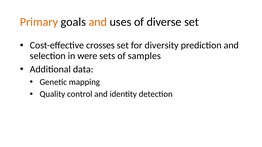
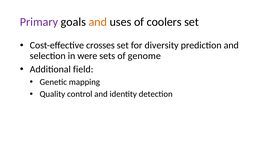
Primary colour: orange -> purple (39, 22)
diverse: diverse -> coolers (164, 22)
samples: samples -> genome (144, 56)
data: data -> field (83, 69)
